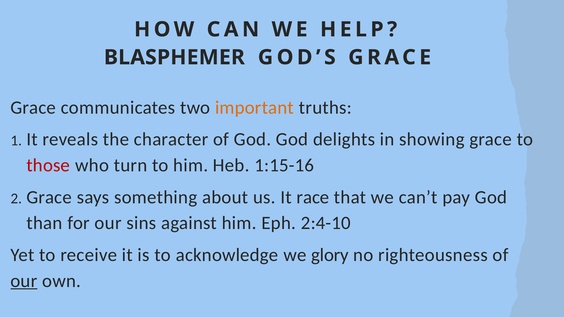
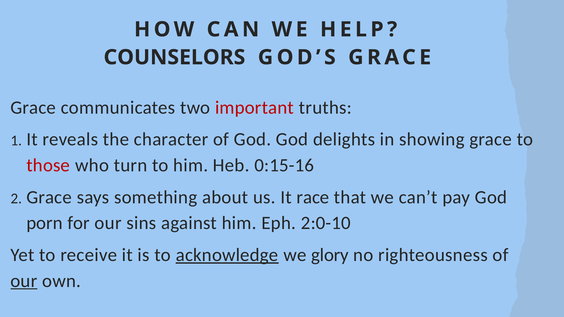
BLASPHEMER: BLASPHEMER -> COUNSELORS (174, 57)
important colour: orange -> red (254, 108)
1:15-16: 1:15-16 -> 0:15-16 (284, 165)
than: than -> porn (45, 223)
2:4-10: 2:4-10 -> 2:0-10 (326, 223)
acknowledge underline: none -> present (227, 255)
